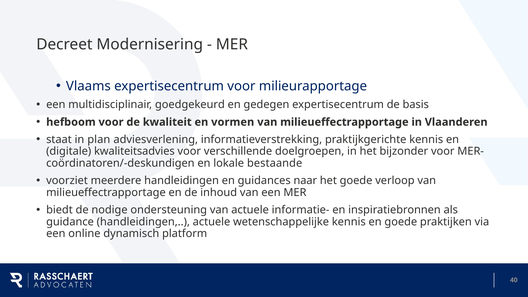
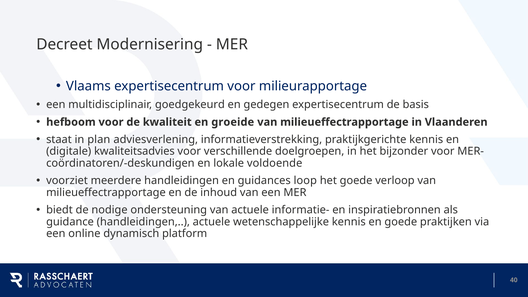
vormen: vormen -> groeide (233, 122)
bestaande: bestaande -> voldoende (275, 163)
naar: naar -> loop (305, 181)
